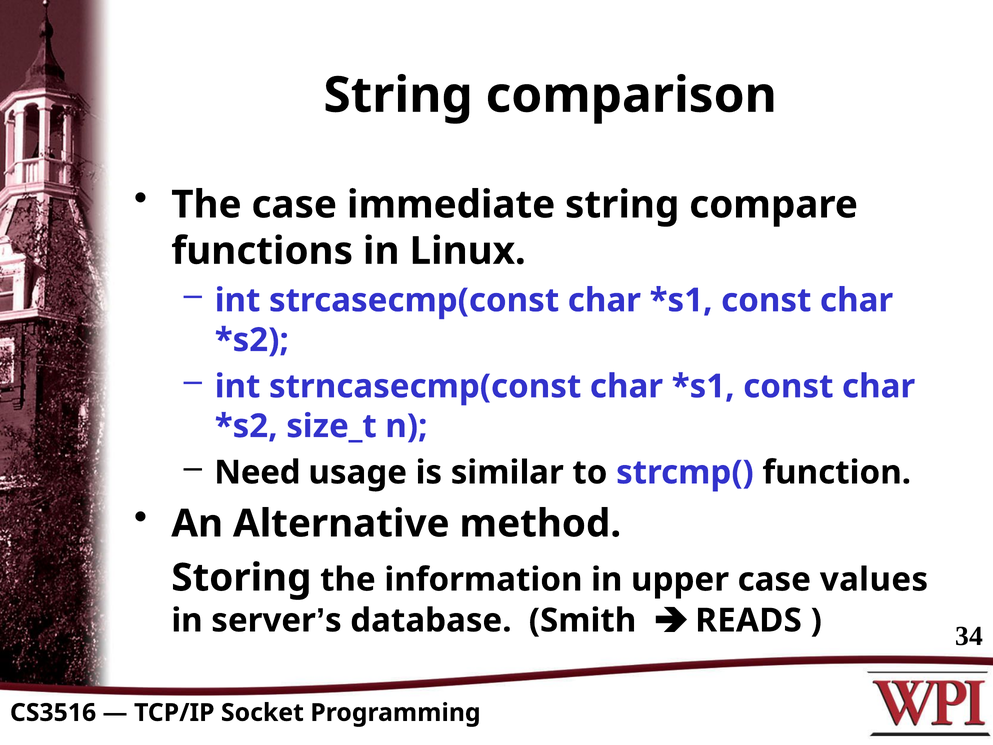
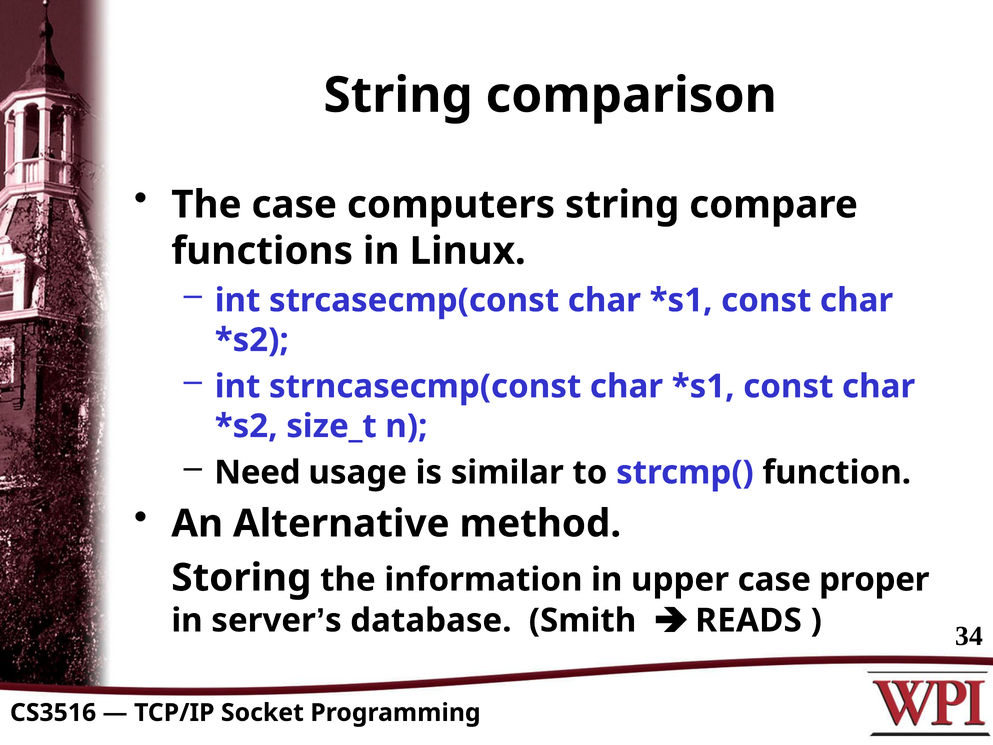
immediate: immediate -> computers (451, 205)
values: values -> proper (874, 579)
